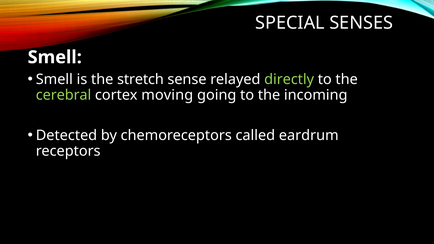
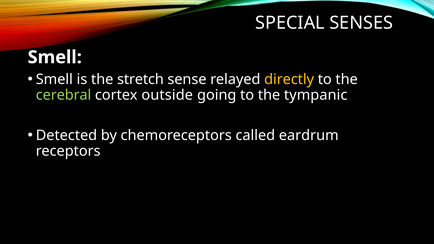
directly colour: light green -> yellow (289, 79)
moving: moving -> outside (167, 95)
incoming: incoming -> tympanic (316, 95)
